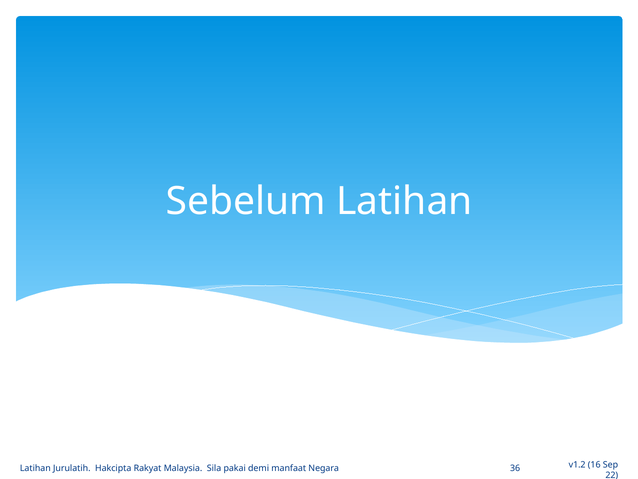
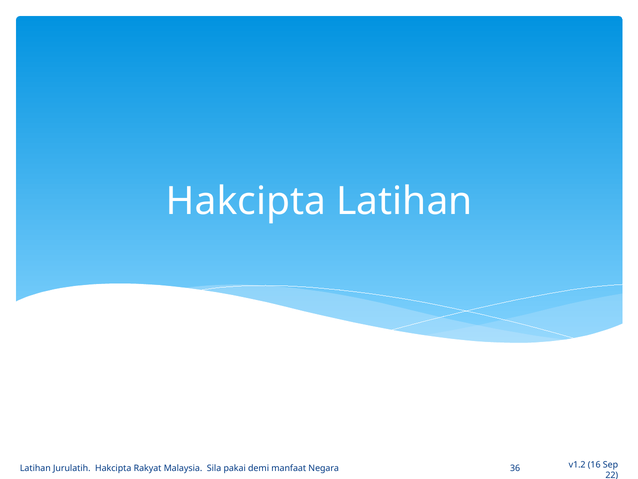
Sebelum: Sebelum -> Hakcipta (246, 201)
